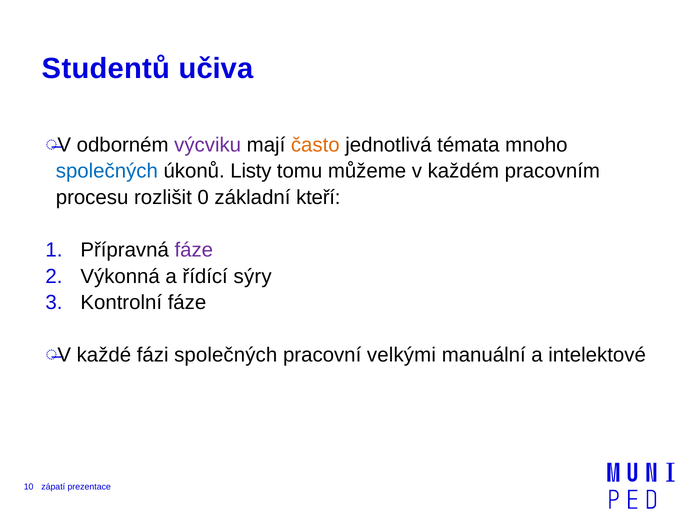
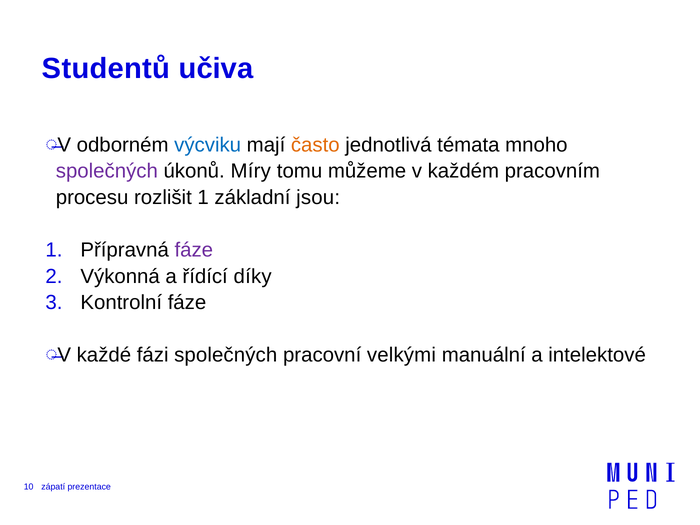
výcviku colour: purple -> blue (208, 145)
společných colour: blue -> purple (107, 171)
Listy: Listy -> Míry (251, 171)
rozlišit 0: 0 -> 1 (203, 198)
kteří: kteří -> jsou (318, 198)
sýry: sýry -> díky (253, 276)
